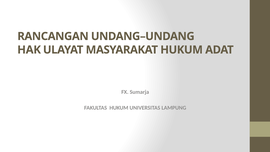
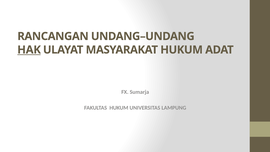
HAK underline: none -> present (29, 50)
